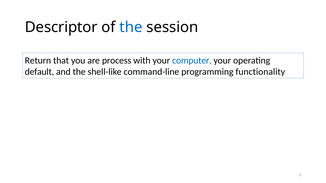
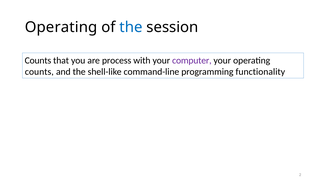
Descriptor: Descriptor -> Operating (61, 27)
Return: Return -> Counts (38, 61)
computer colour: blue -> purple (192, 61)
default: default -> counts (39, 72)
